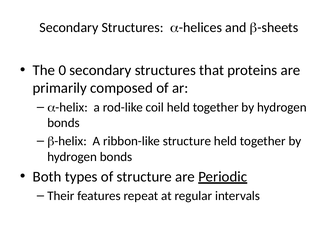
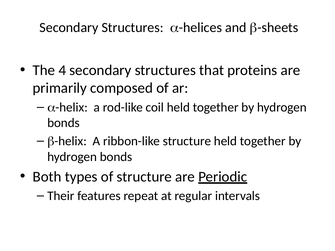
0: 0 -> 4 (62, 70)
